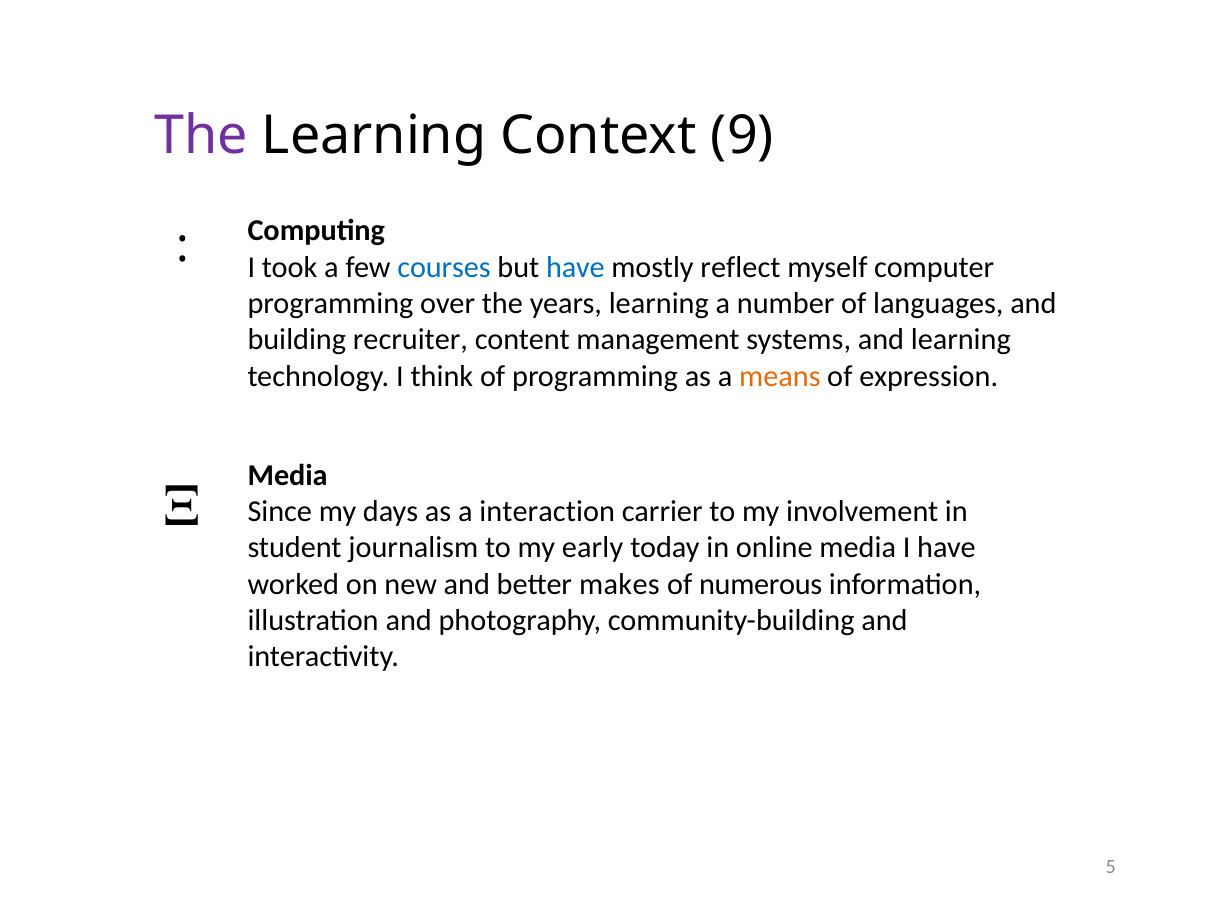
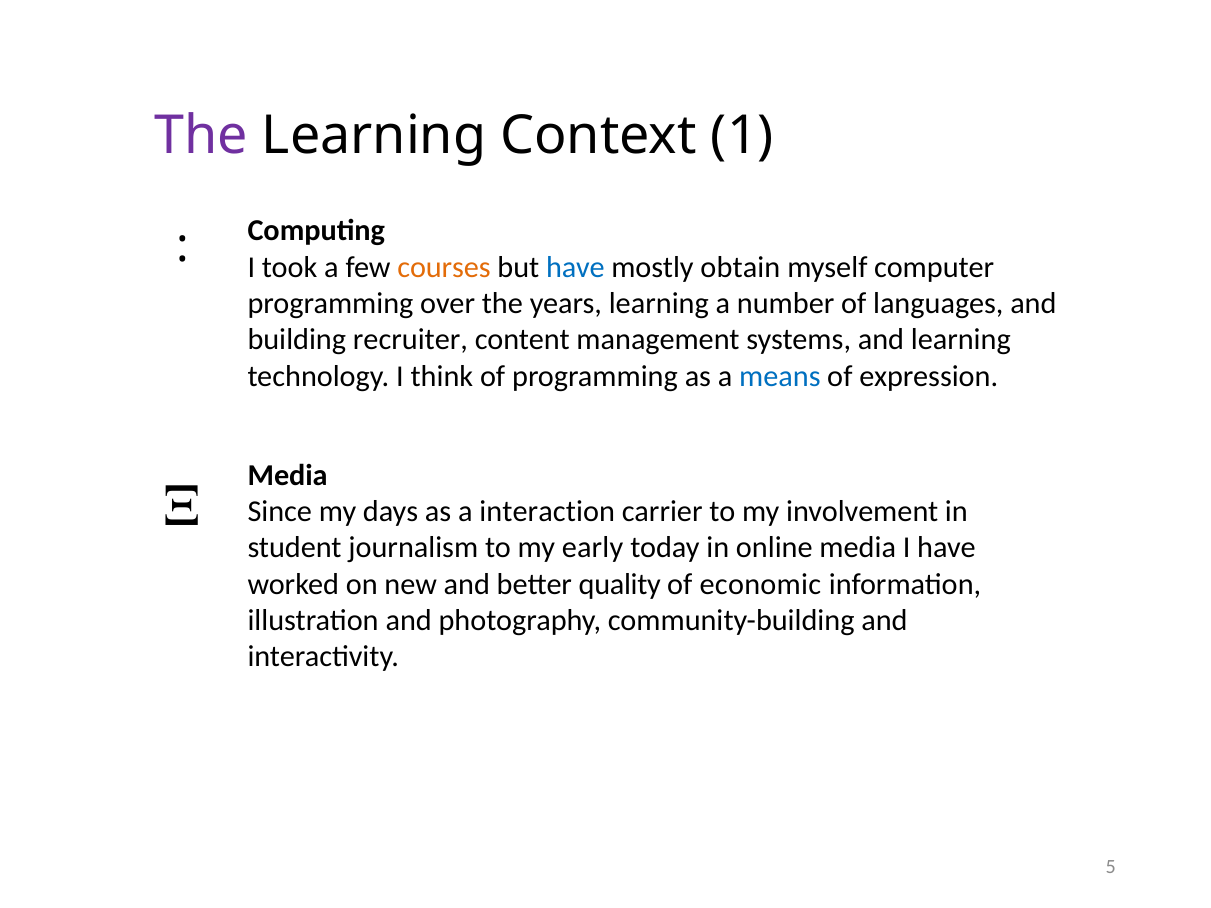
9: 9 -> 1 (742, 136)
courses colour: blue -> orange (444, 267)
reflect: reflect -> obtain (740, 267)
means colour: orange -> blue (780, 376)
makes: makes -> quality (620, 584)
numerous: numerous -> economic (760, 584)
